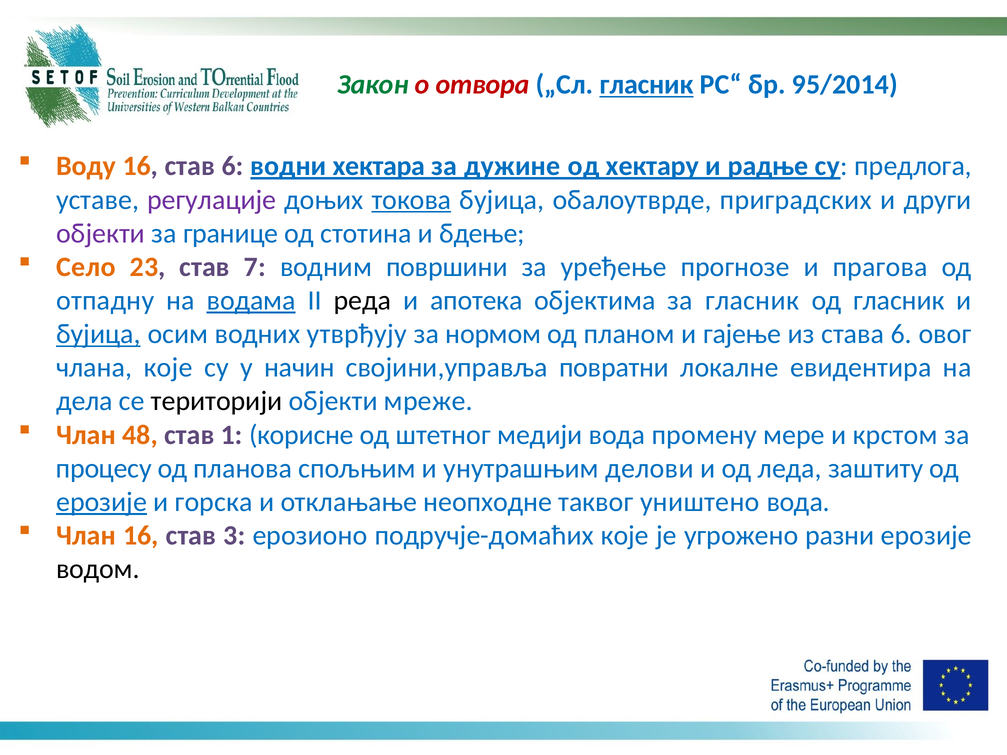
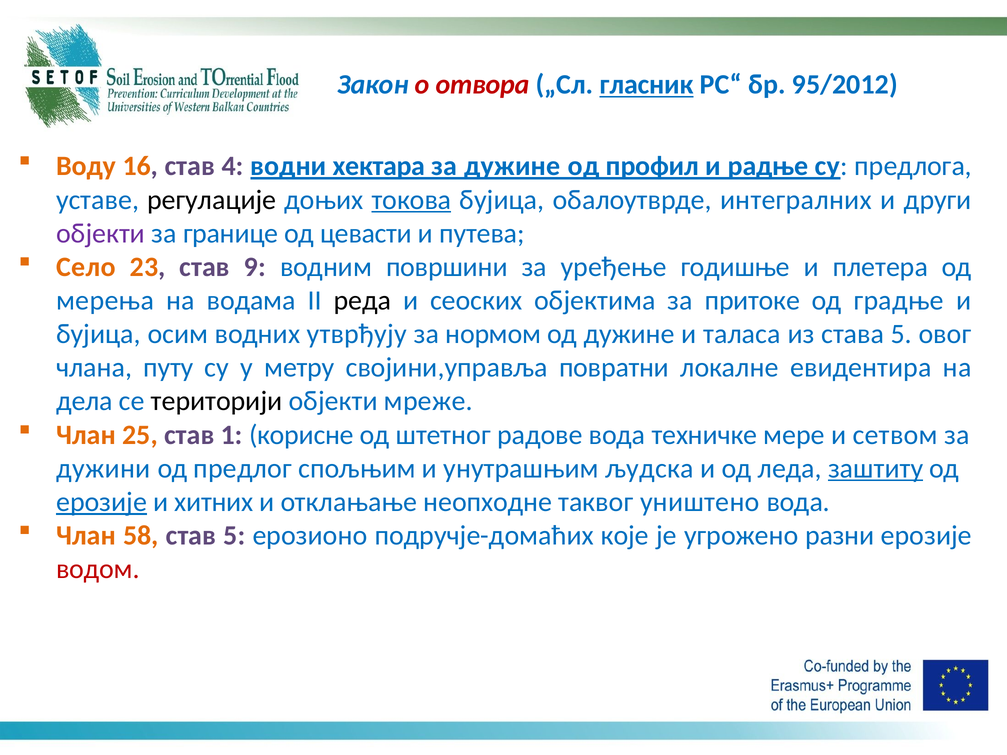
Закон colour: green -> blue (373, 85)
95/2014: 95/2014 -> 95/2012 (845, 85)
став 6: 6 -> 4 (233, 166)
хектару: хектару -> профил (652, 166)
регулације colour: purple -> black (212, 200)
приградских: приградских -> интегралних (796, 200)
стотина: стотина -> цевасти (366, 233)
бдење: бдење -> путева (482, 233)
7: 7 -> 9 (255, 267)
прогнозе: прогнозе -> годишње (735, 267)
прагова: прагова -> плетера (880, 267)
отпадну: отпадну -> мерења (105, 301)
водама underline: present -> none (251, 301)
апотека: апотека -> сеоских (476, 301)
за гласник: гласник -> притоке (752, 301)
од гласник: гласник -> градње (899, 301)
бујица underline: present -> none (98, 334)
од планом: планом -> дужине (629, 334)
гајење: гајење -> таласа (742, 334)
става 6: 6 -> 5 (901, 334)
члана које: које -> путу (168, 368)
начин: начин -> метру (299, 368)
48: 48 -> 25 (140, 435)
медији: медији -> радове (540, 435)
промену: промену -> техничке (704, 435)
крстом: крстом -> сетвом (895, 435)
процесу: процесу -> дужини (103, 469)
планова: планова -> предлог (243, 469)
делови: делови -> људска (649, 469)
заштиту underline: none -> present (876, 469)
горска: горска -> хитних (214, 502)
Члан 16: 16 -> 58 (141, 536)
став 3: 3 -> 5 (234, 536)
водом colour: black -> red (98, 569)
